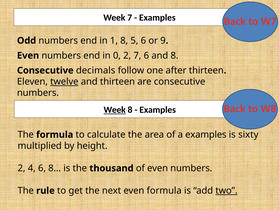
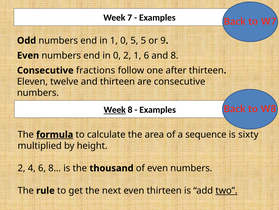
1 8: 8 -> 0 (124, 40)
5 6: 6 -> 5 (143, 40)
2 7: 7 -> 1 (137, 55)
decimals: decimals -> fractions (96, 70)
twelve underline: present -> none (64, 81)
formula underline: none -> present (55, 134)
a examples: examples -> sequence (206, 134)
even formula: formula -> thirteen (164, 190)
